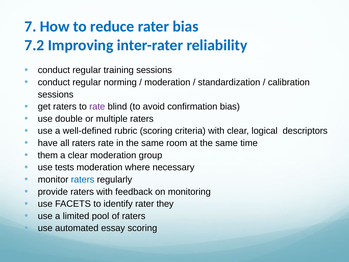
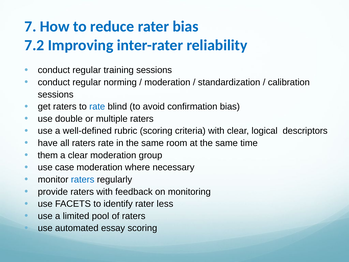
rate colour: purple -> blue (97, 107)
tests: tests -> case (65, 167)
they: they -> less (165, 204)
